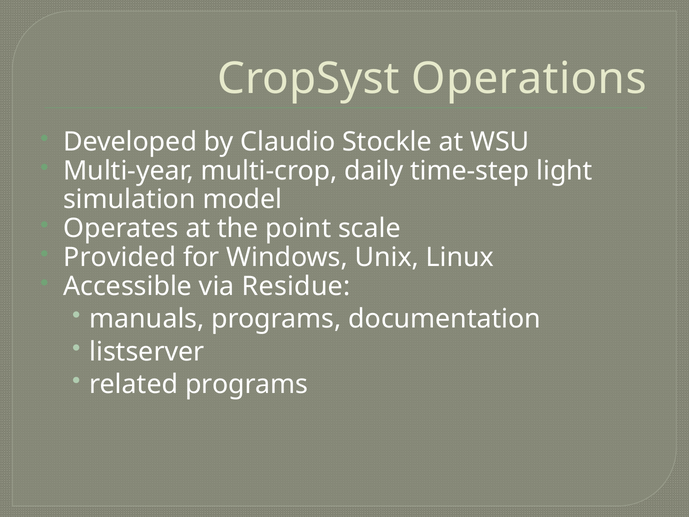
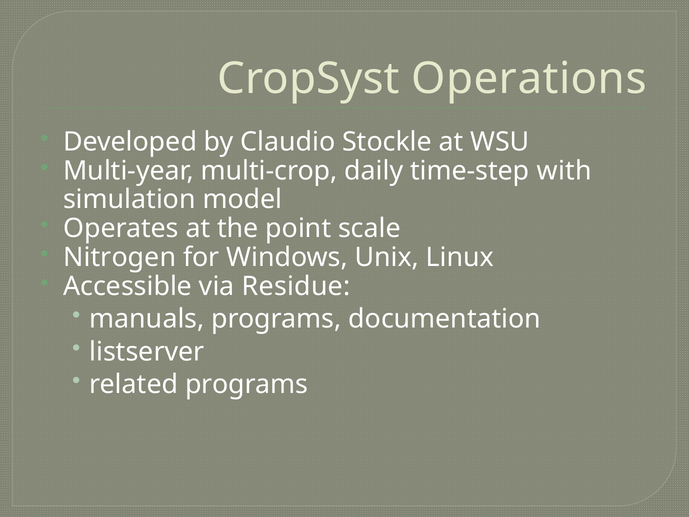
light: light -> with (564, 171)
Provided: Provided -> Nitrogen (120, 257)
